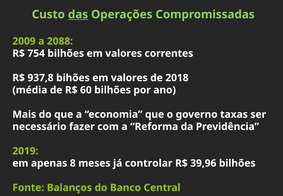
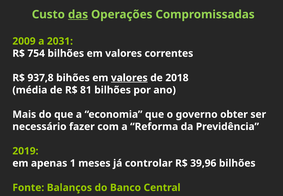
2088: 2088 -> 2031 (60, 41)
valores underline: none -> present (129, 78)
60: 60 -> 81 (86, 90)
taxas: taxas -> obter (234, 114)
8: 8 -> 1 (73, 163)
